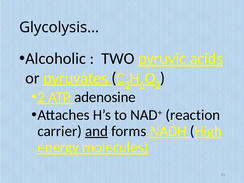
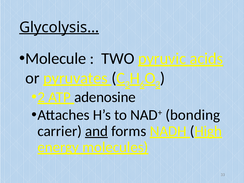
Glycolysis… underline: none -> present (59, 27)
Alcoholic: Alcoholic -> Molecule (56, 59)
reaction: reaction -> bonding (193, 115)
